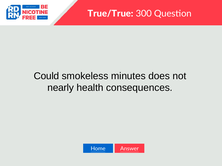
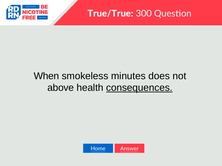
Could: Could -> When (46, 76)
nearly: nearly -> above (61, 88)
consequences underline: none -> present (139, 88)
